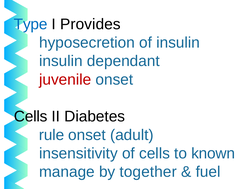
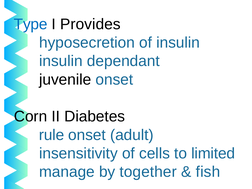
juvenile colour: red -> black (65, 80)
Cells: Cells -> Corn (31, 116)
known: known -> limited (213, 153)
fuel: fuel -> fish (208, 172)
